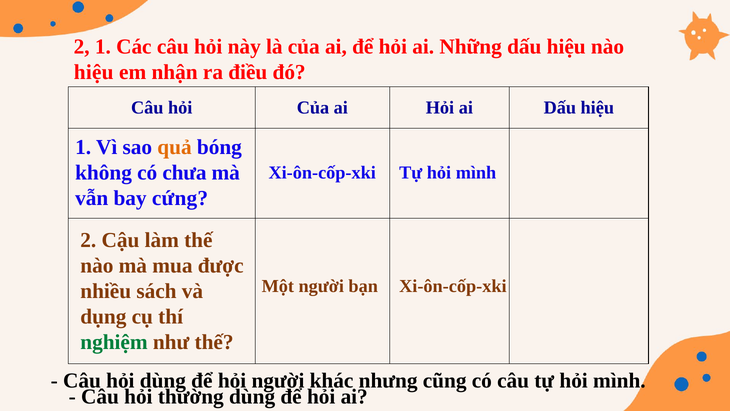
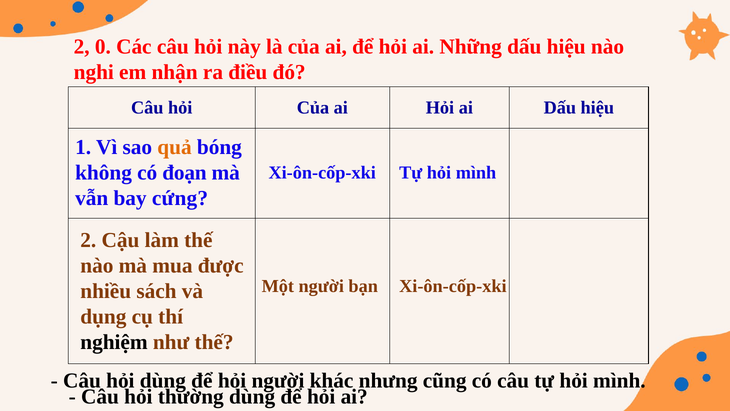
2 1: 1 -> 0 (103, 47)
hiệu: hiệu -> nghi (94, 72)
chưa: chưa -> đoạn (184, 173)
nghiệm colour: green -> black (114, 342)
